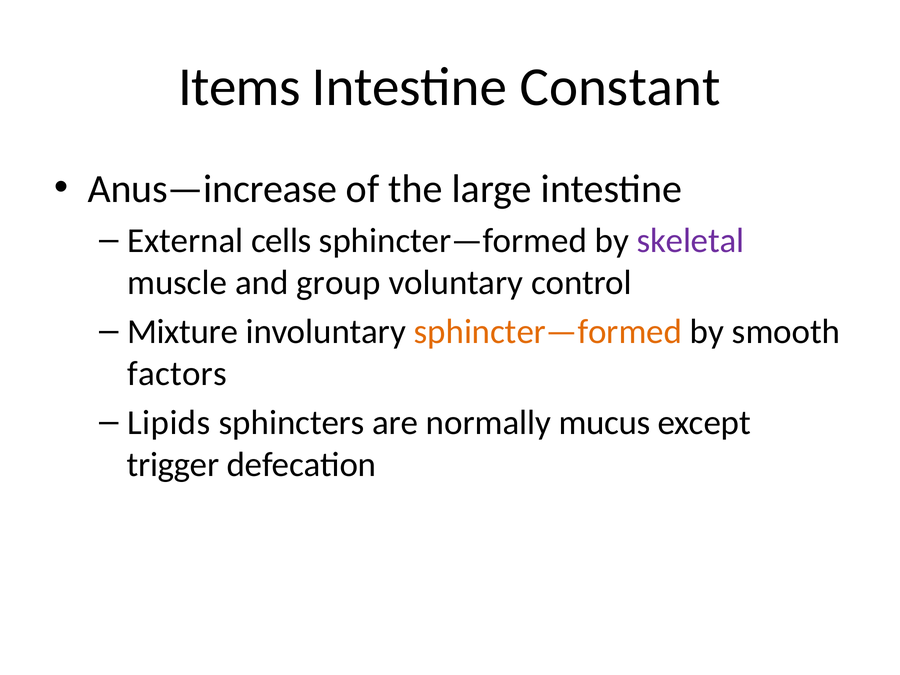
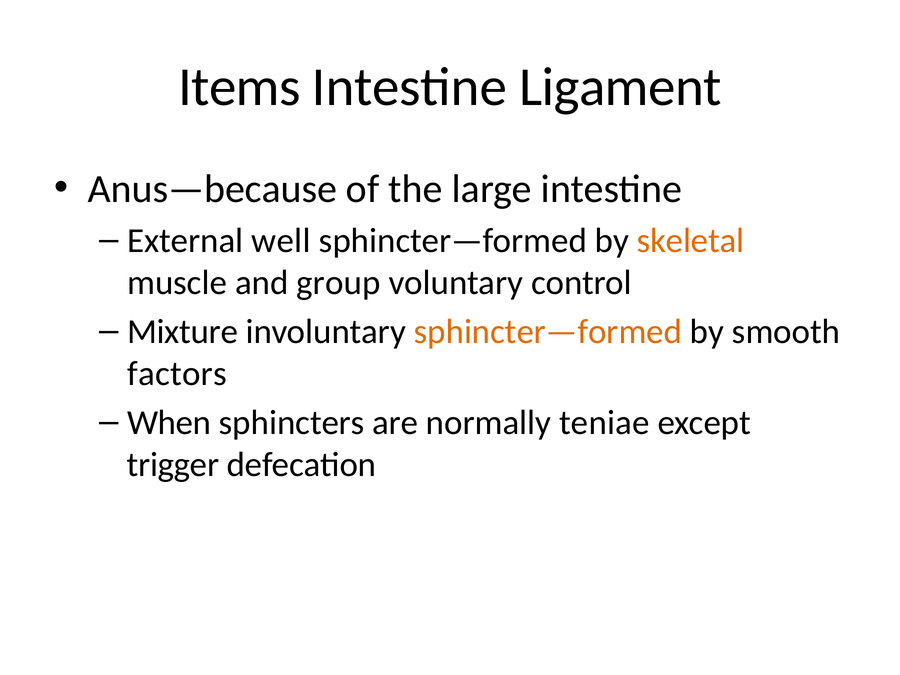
Constant: Constant -> Ligament (620, 87)
Anus—increase: Anus—increase -> Anus—because (212, 189)
cells: cells -> well (281, 240)
skeletal colour: purple -> orange (690, 240)
Lipids: Lipids -> When (169, 423)
mucus: mucus -> teniae (604, 423)
